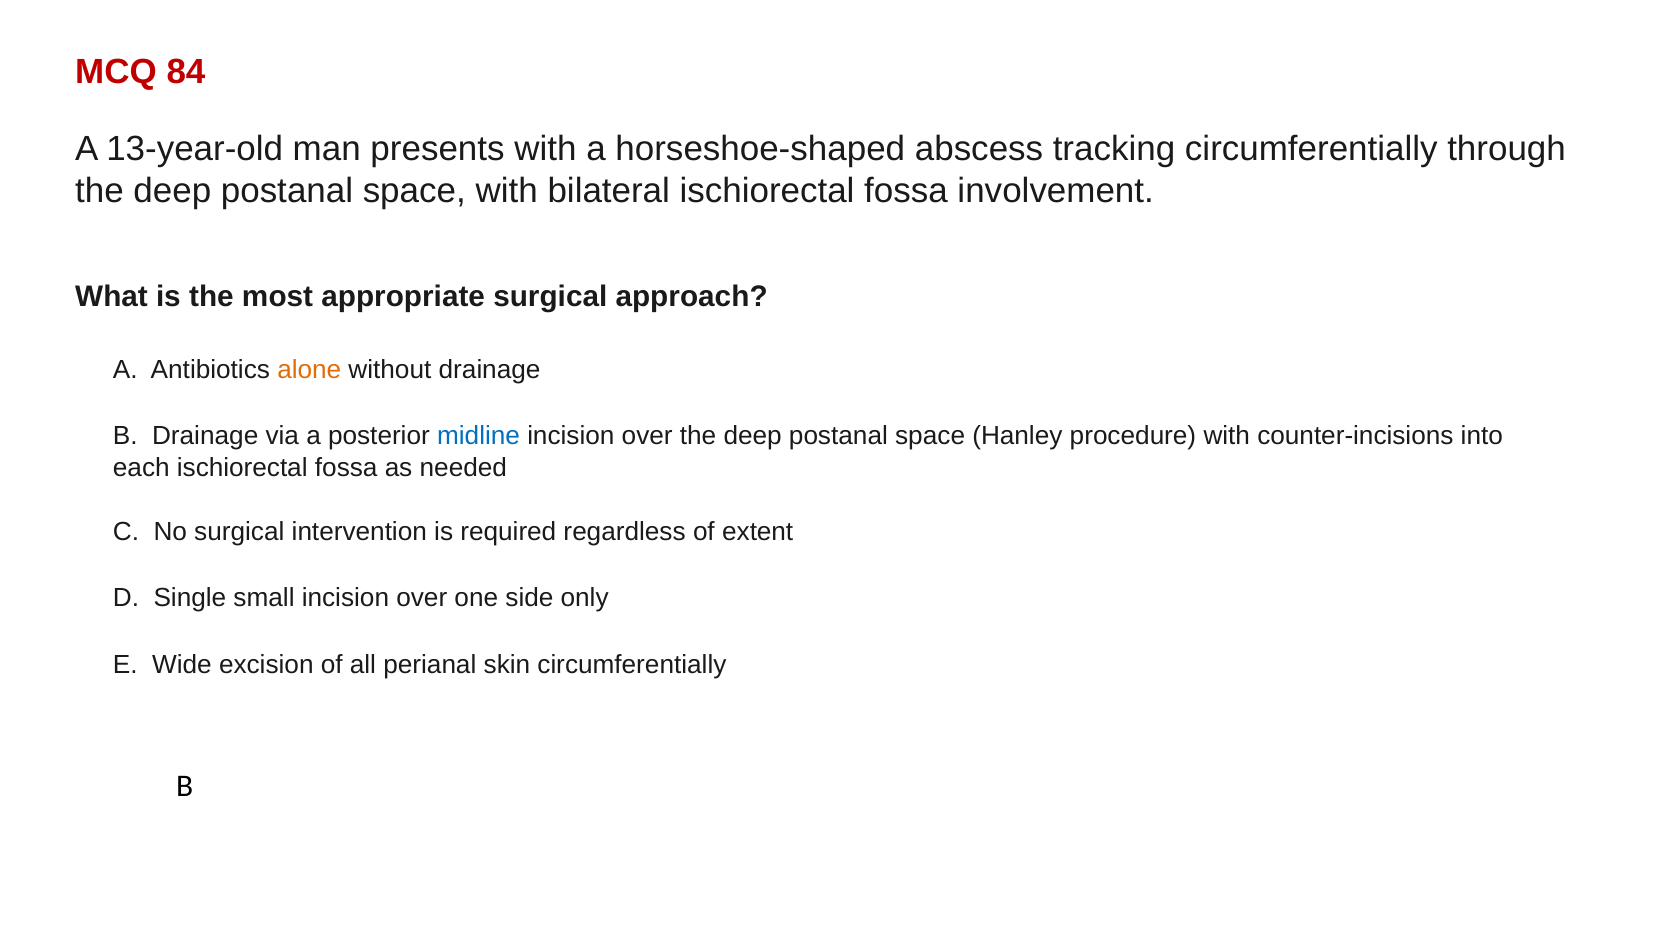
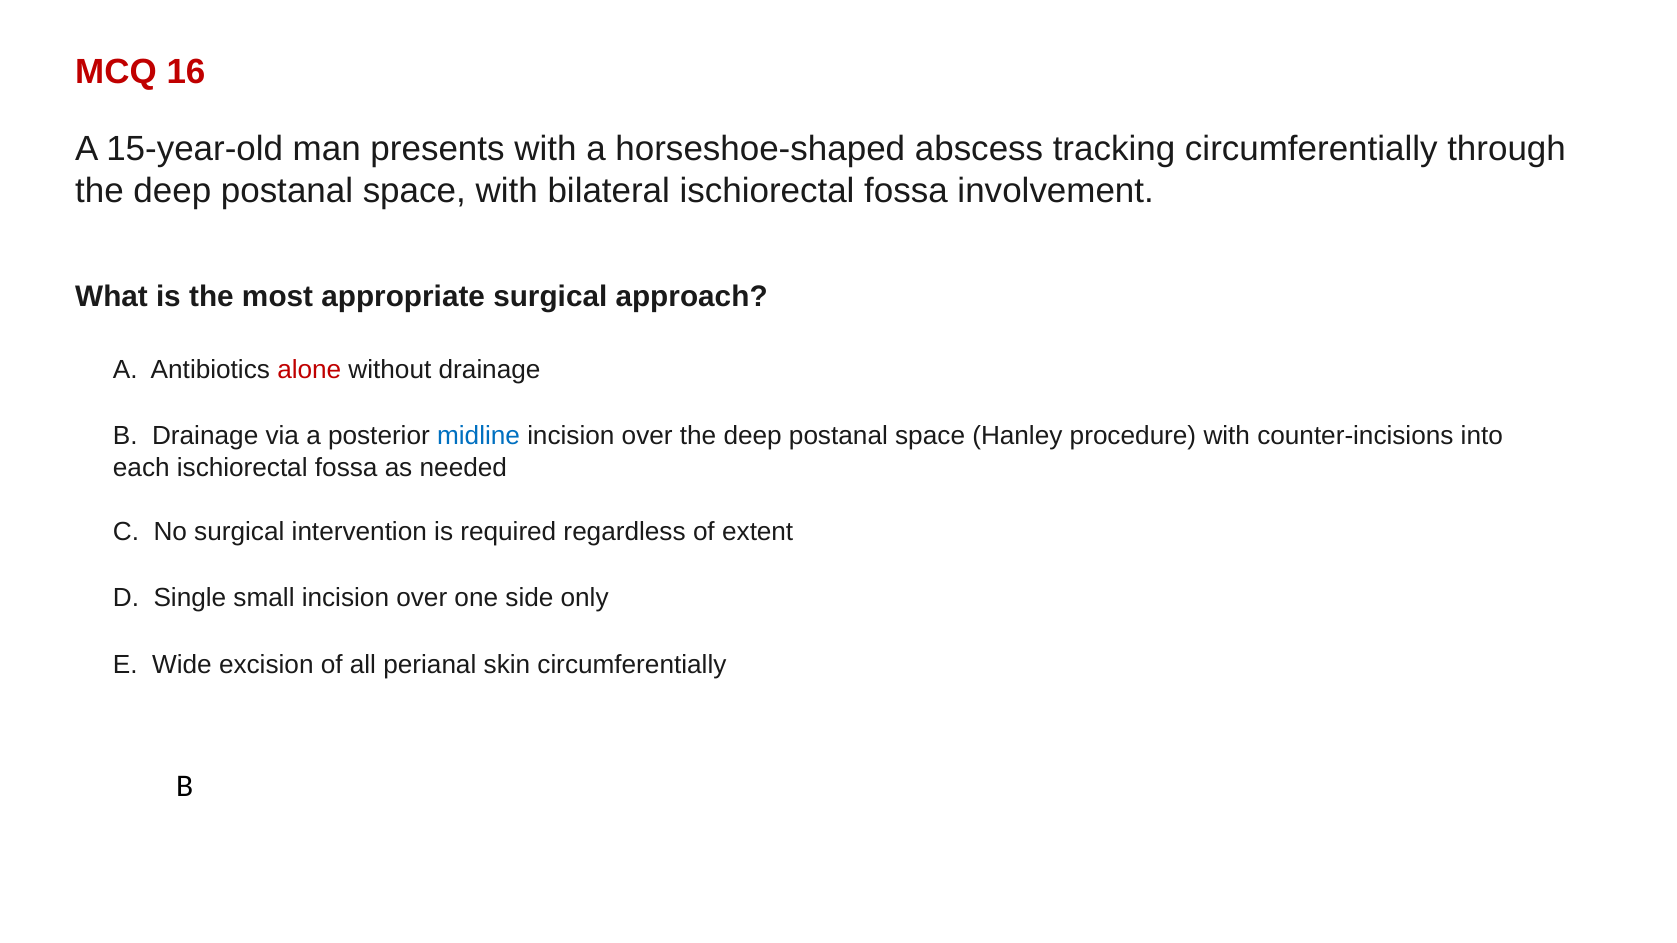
84: 84 -> 16 (186, 72)
13-year-old: 13-year-old -> 15-year-old (195, 149)
alone colour: orange -> red (309, 370)
